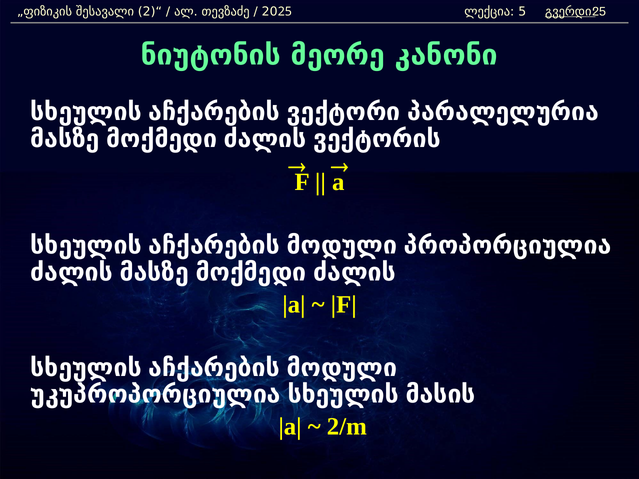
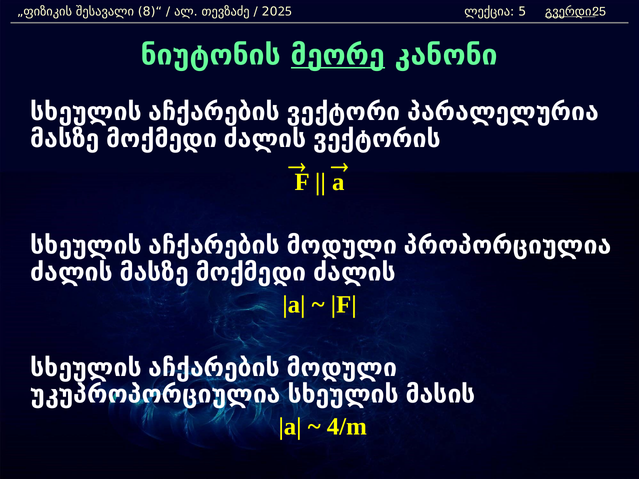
2)“: 2)“ -> 8)“ (150, 12)
მეორე underline: none -> present (338, 56)
2/m: 2/m -> 4/m (347, 427)
